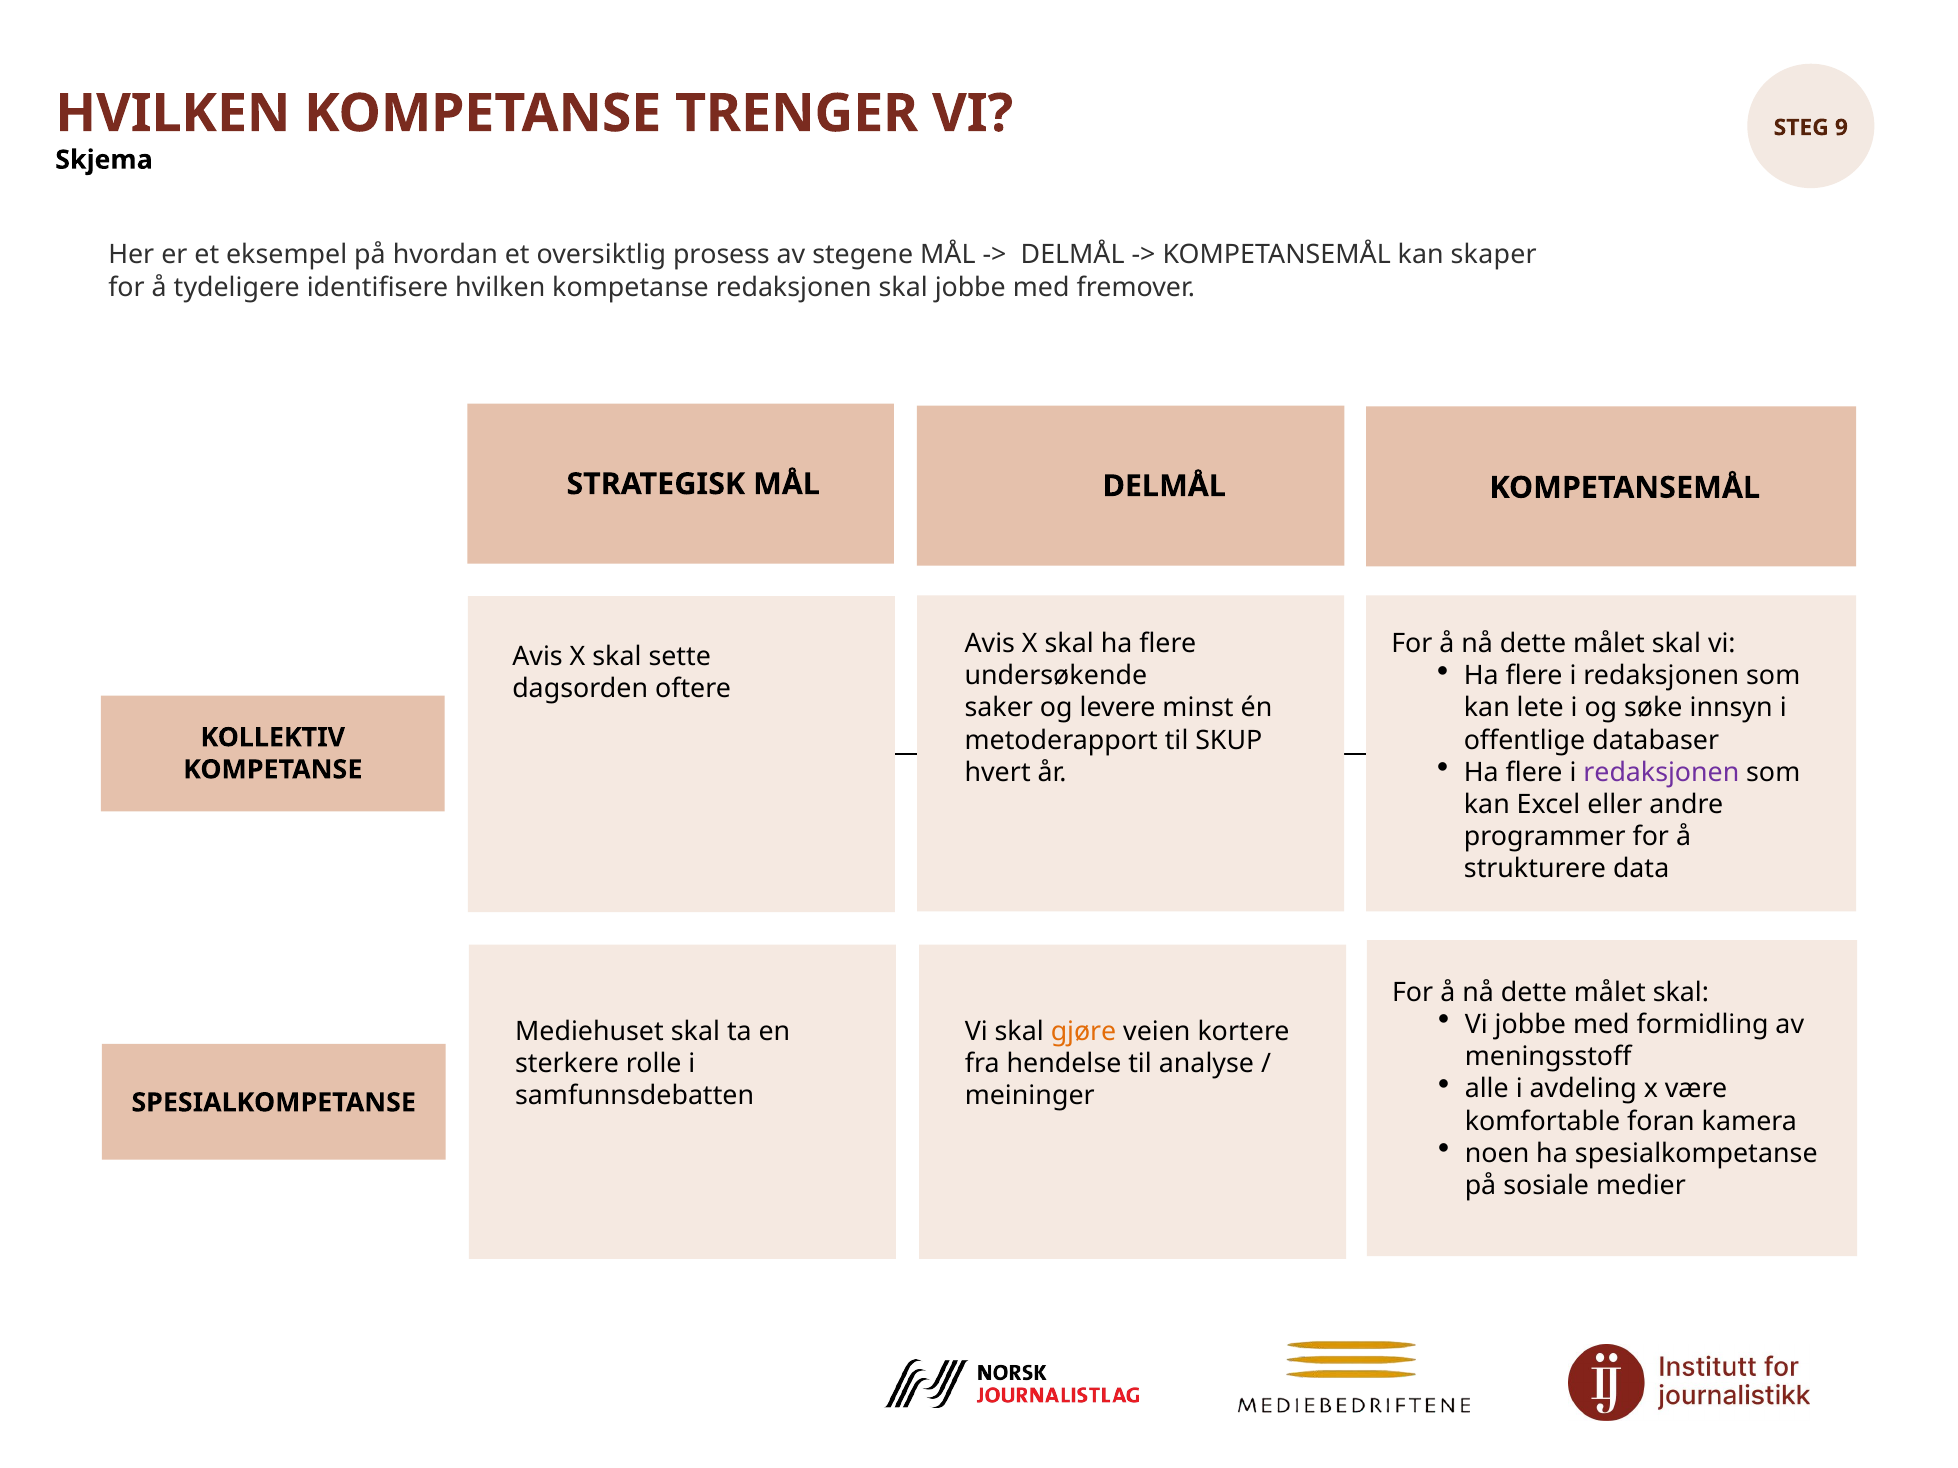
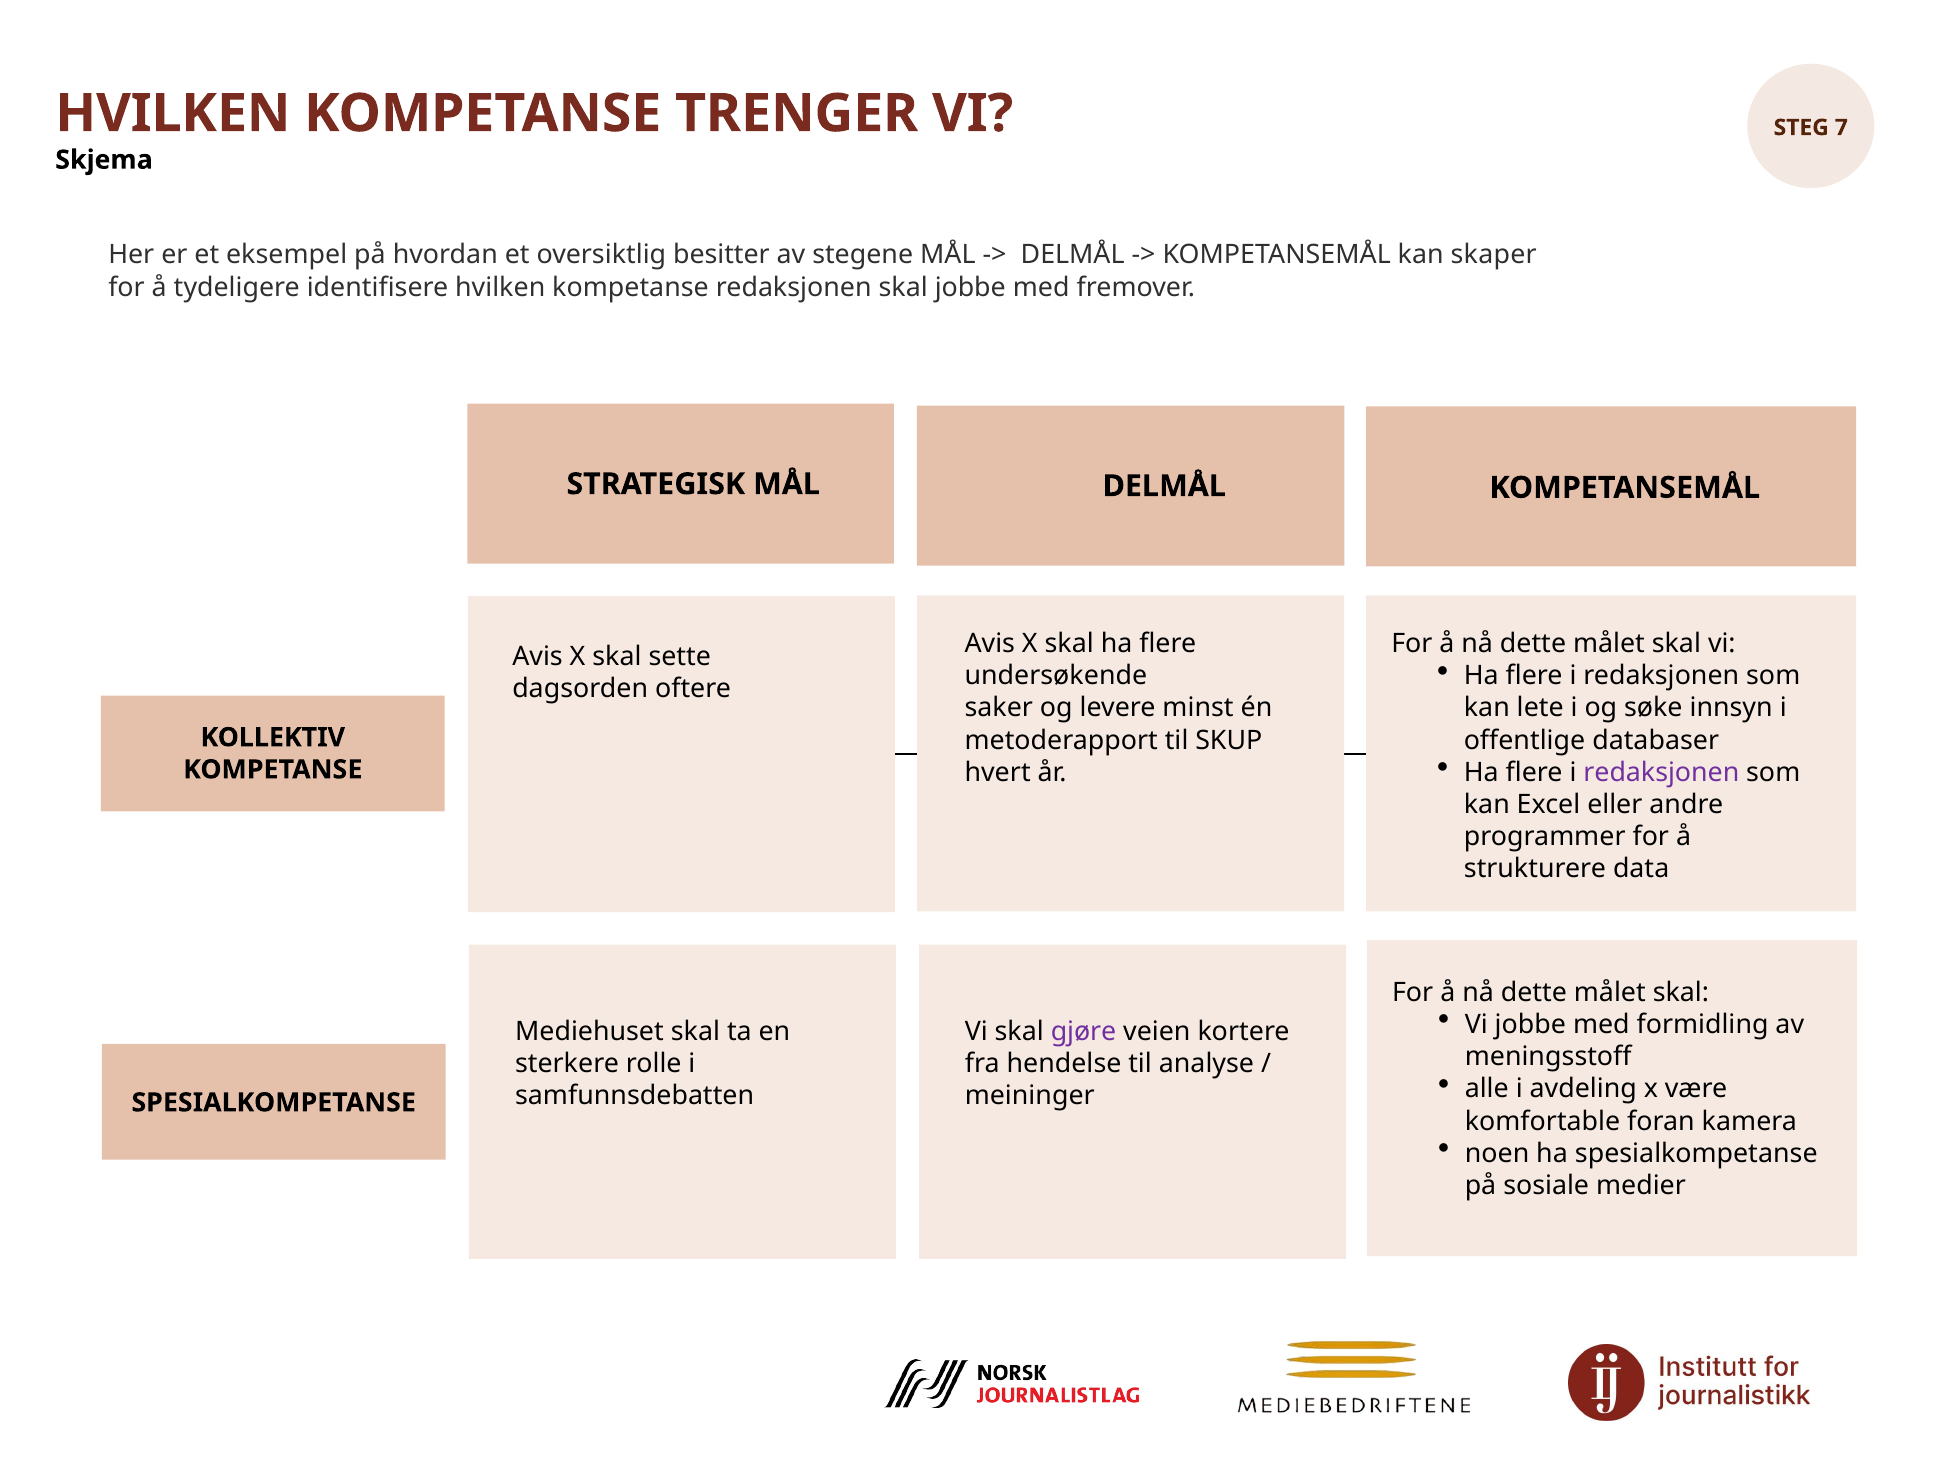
9: 9 -> 7 (1841, 128)
prosess: prosess -> besitter (721, 255)
gjøre colour: orange -> purple (1084, 1032)
